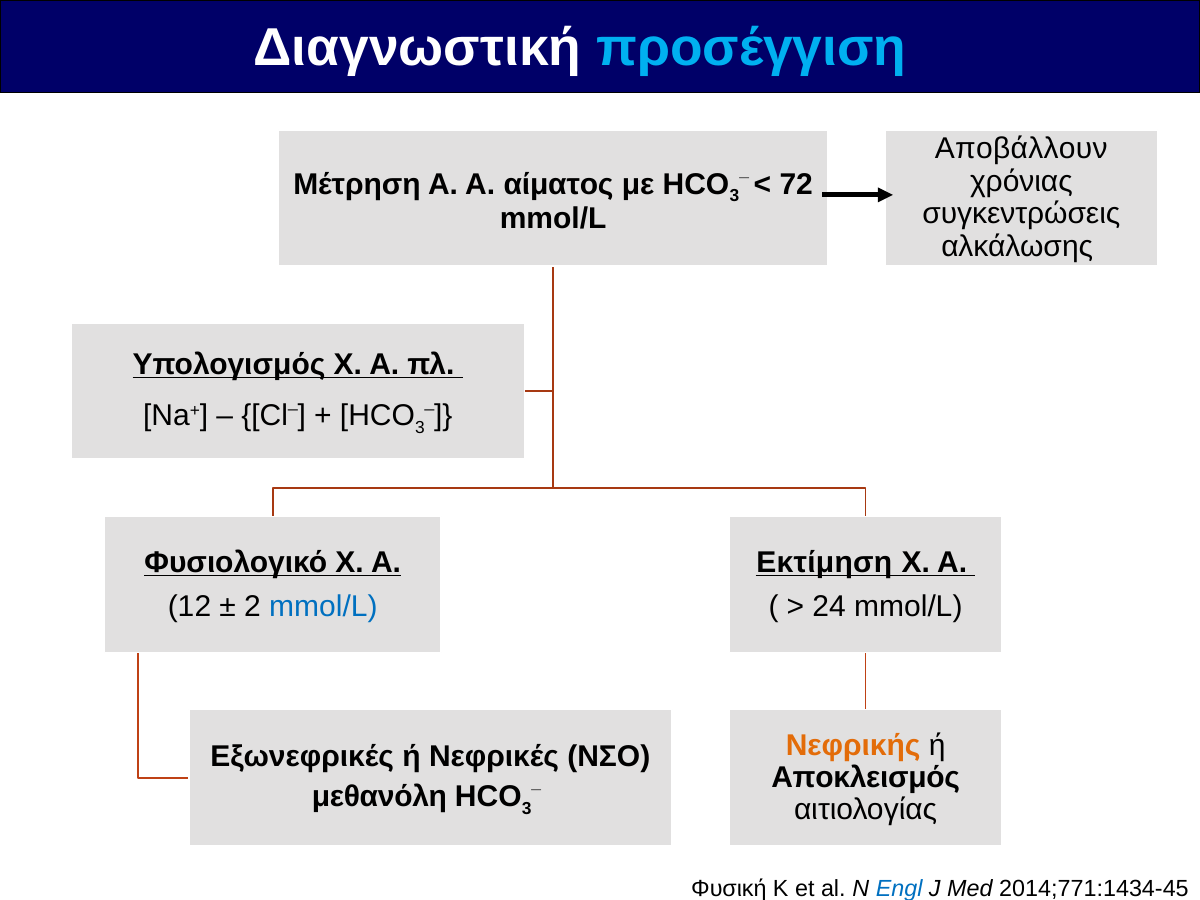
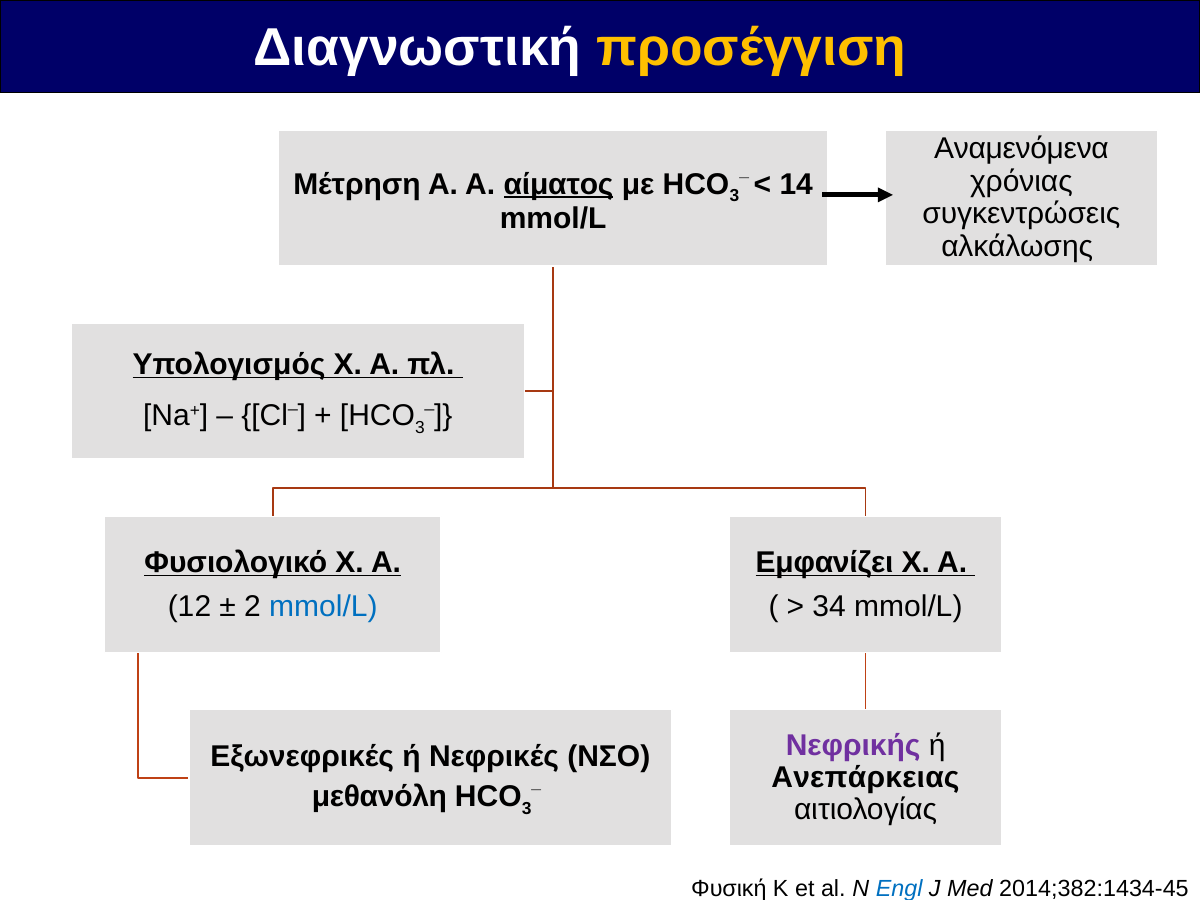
προσέγγιση colour: light blue -> yellow (751, 48)
Αποβάλλουν: Αποβάλλουν -> Αναμενόμενα (1022, 149)
72: 72 -> 14 (796, 184)
αίματος underline: none -> present (559, 184)
Εκτίμηση: Εκτίμηση -> Εμφανίζει (825, 562)
24: 24 -> 34 (829, 606)
Νεφρικής colour: orange -> purple (853, 745)
Αποκλεισμός: Αποκλεισμός -> Ανεπάρκειας (865, 778)
2014;771:1434-45: 2014;771:1434-45 -> 2014;382:1434-45 (1094, 888)
